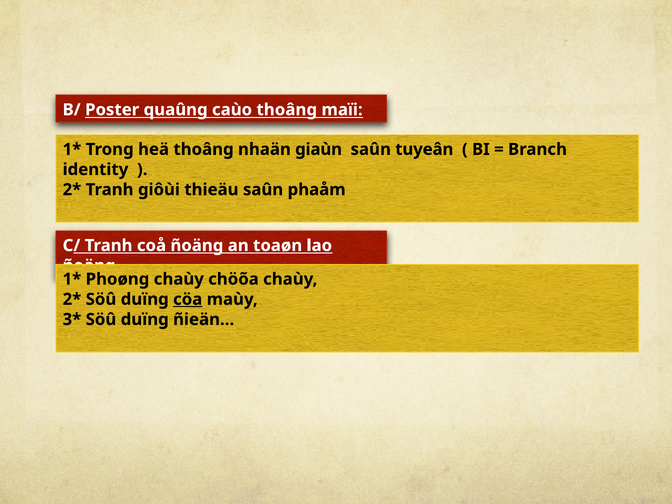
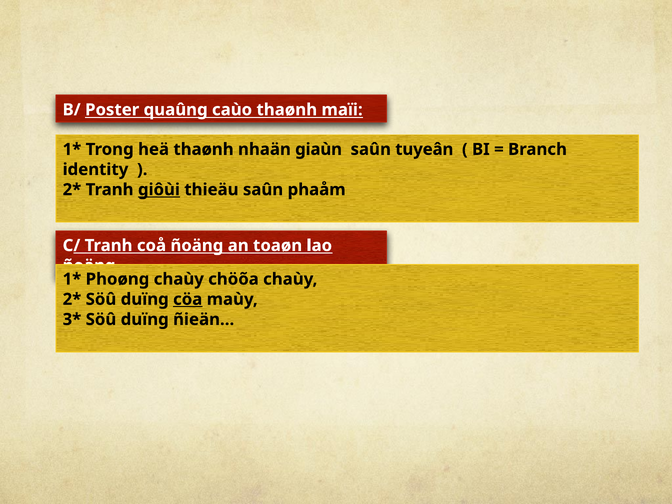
caùo thoâng: thoâng -> thaønh (287, 110)
heä thoâng: thoâng -> thaønh (204, 149)
giôùi underline: none -> present (159, 190)
